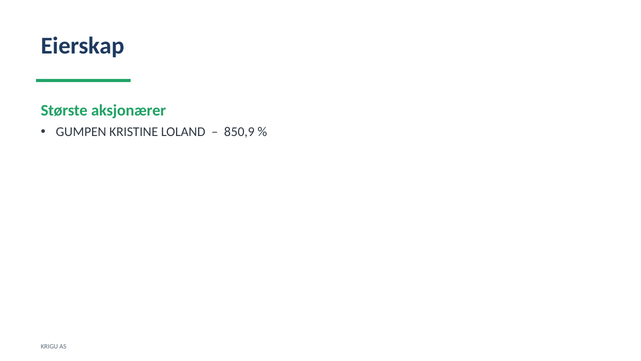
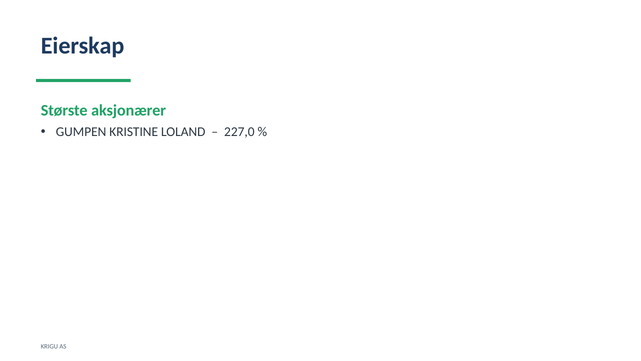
850,9: 850,9 -> 227,0 (239, 132)
